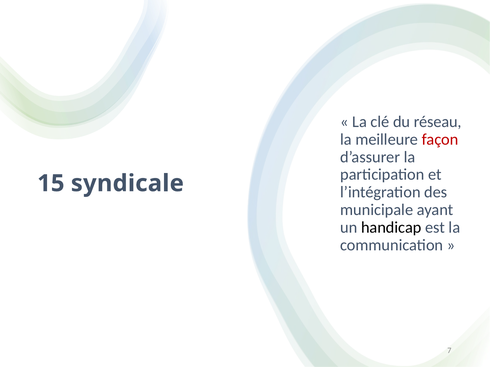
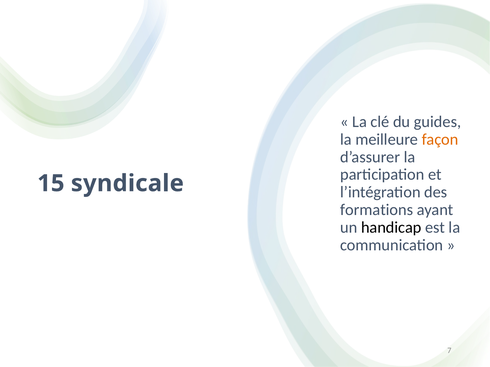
réseau: réseau -> guides (438, 122)
façon colour: red -> orange (440, 140)
municipale: municipale -> formations (377, 210)
